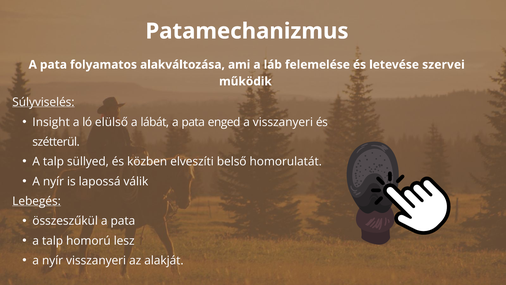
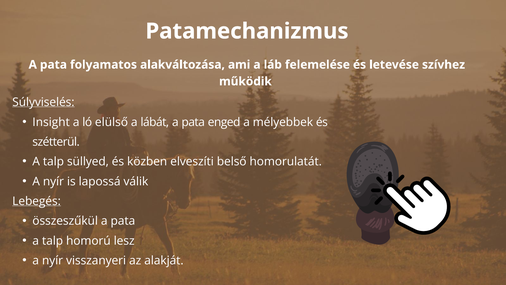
szervei: szervei -> szívhez (444, 65)
a visszanyeri: visszanyeri -> mélyebbek (283, 122)
